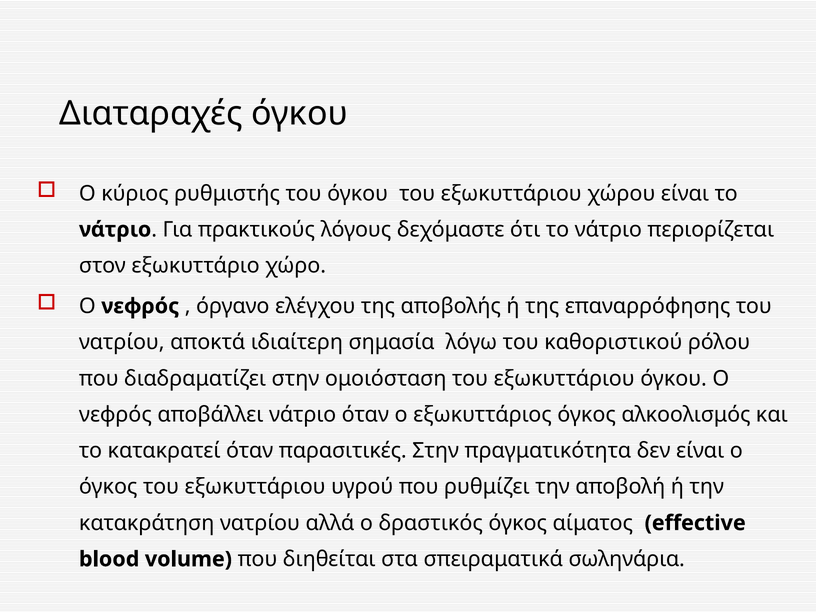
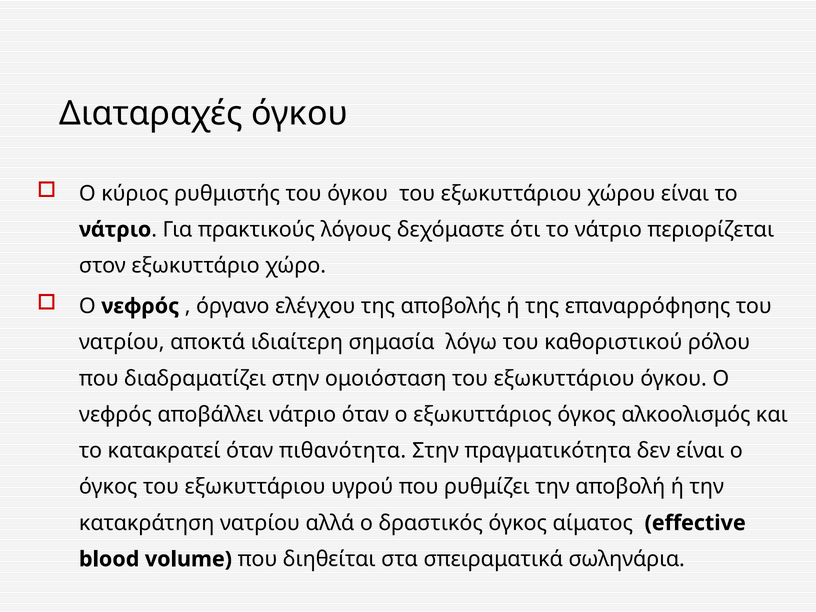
παρασιτικές: παρασιτικές -> πιθανότητα (343, 451)
